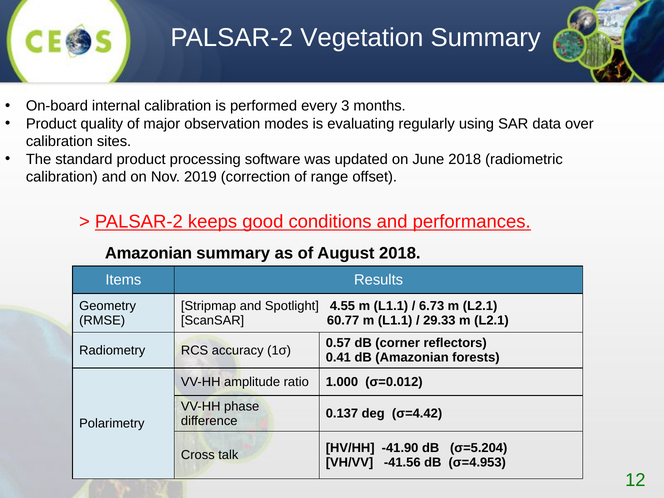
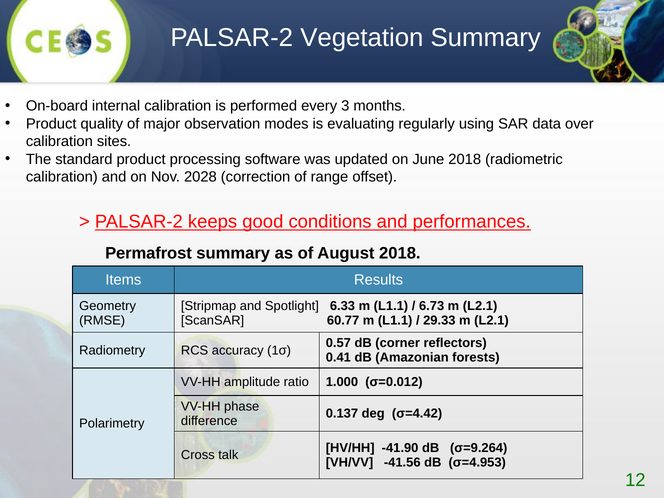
2019: 2019 -> 2028 (200, 177)
Amazonian: Amazonian -> Permafrost (148, 253)
4.55: 4.55 -> 6.33 (342, 306)
σ=5.204: σ=5.204 -> σ=9.264 (479, 448)
